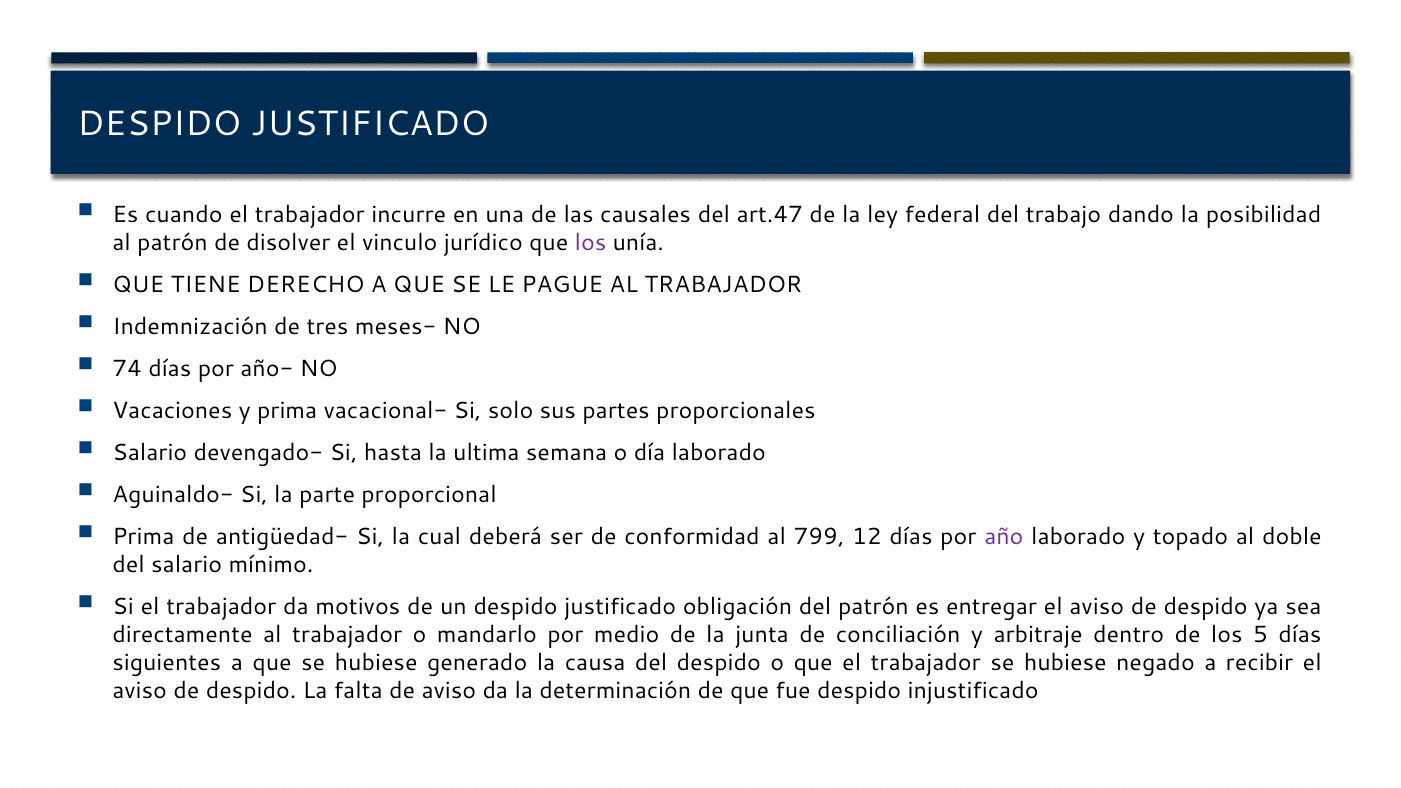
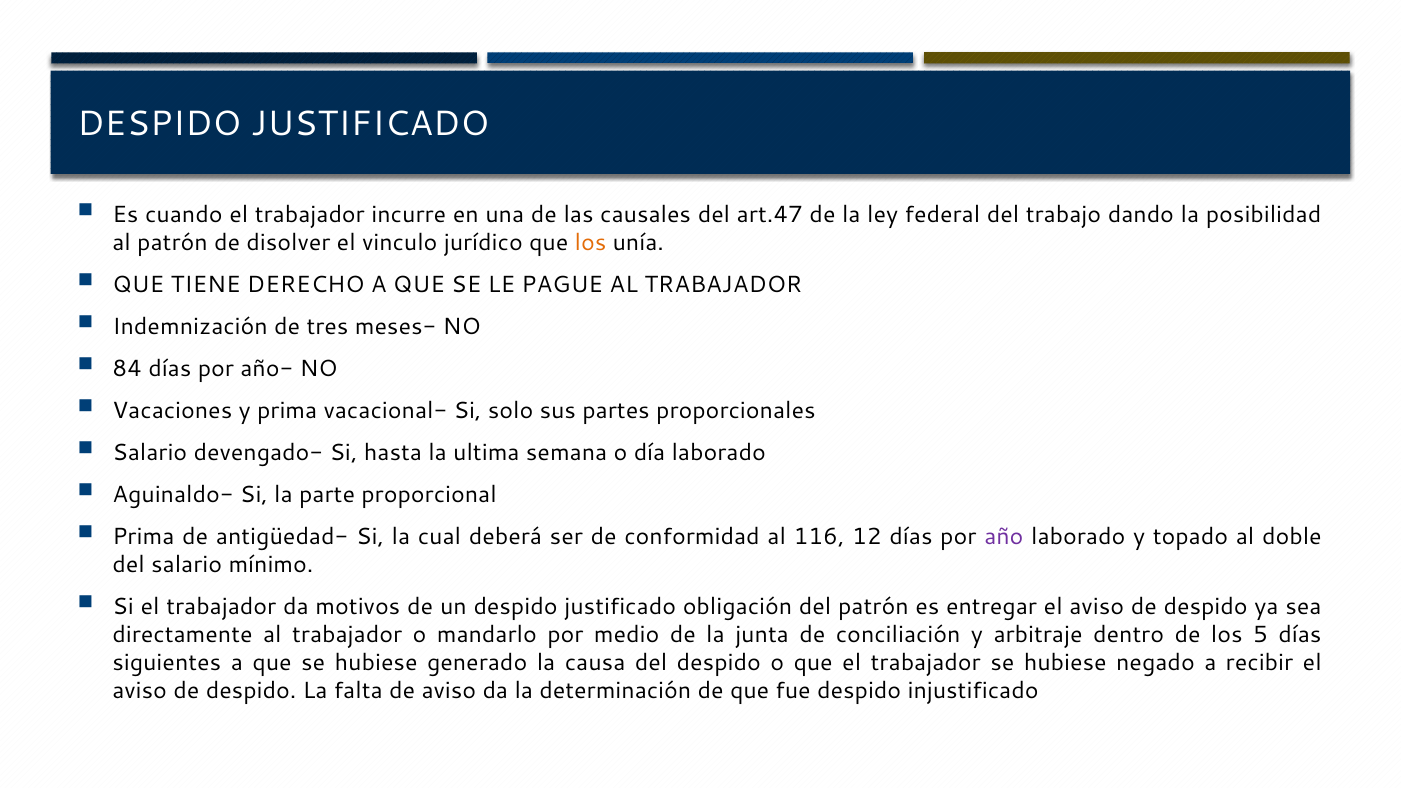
los colour: purple -> orange (591, 242)
74: 74 -> 84 (127, 369)
799: 799 -> 116 (819, 537)
